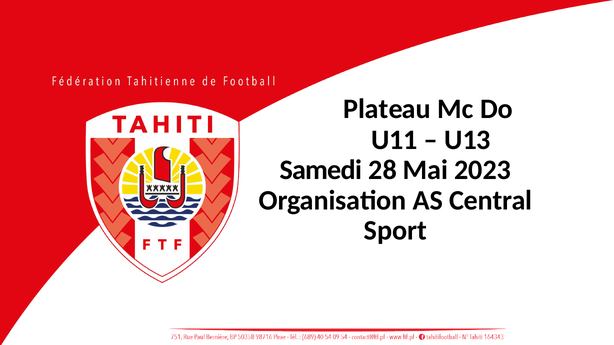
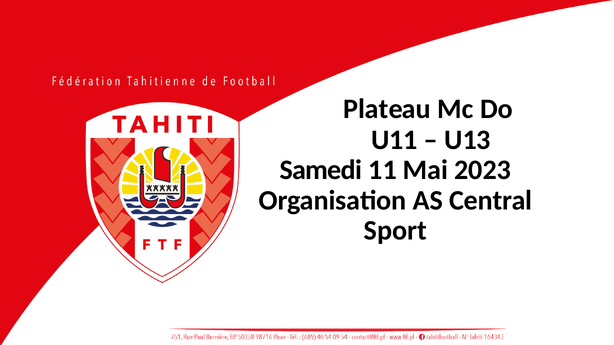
28: 28 -> 11 (383, 170)
